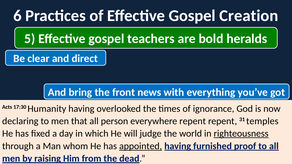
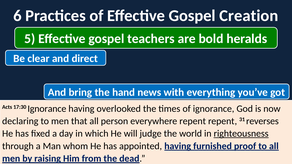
front: front -> hand (124, 92)
17:30 Humanity: Humanity -> Ignorance (47, 109)
temples: temples -> reverses (262, 121)
appointed underline: present -> none (141, 146)
